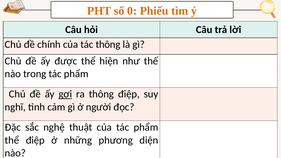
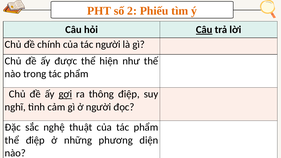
0: 0 -> 2 (132, 11)
Câu underline: none -> present (204, 30)
tác thông: thông -> người (108, 44)
